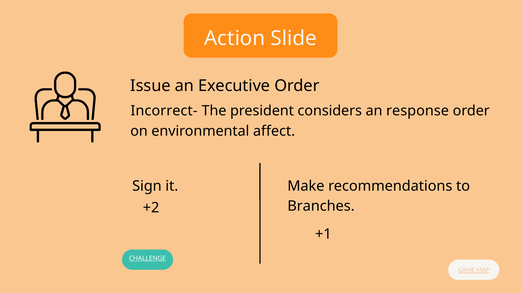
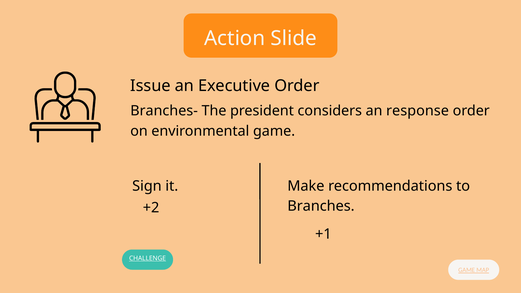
Incorrect-: Incorrect- -> Branches- (164, 111)
environmental affect: affect -> game (274, 131)
